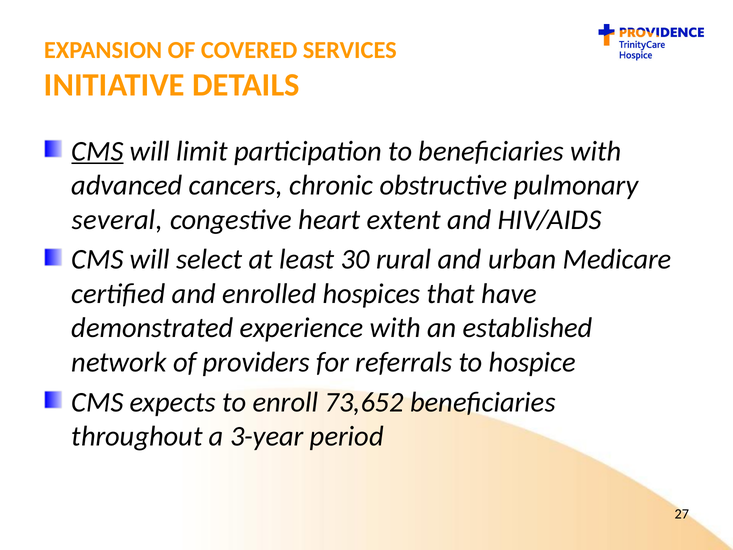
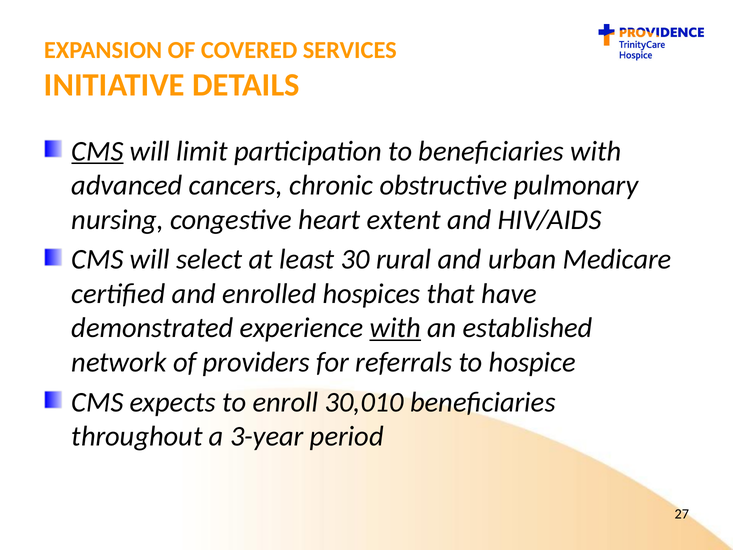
several: several -> nursing (118, 219)
with underline: none -> present (395, 328)
73,652: 73,652 -> 30,010 (364, 402)
